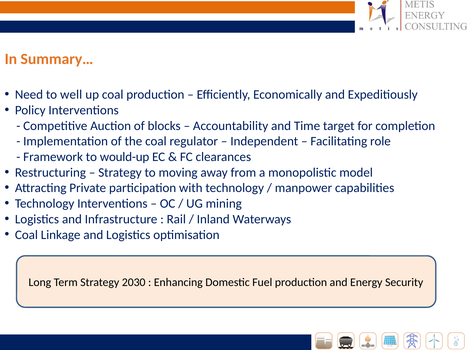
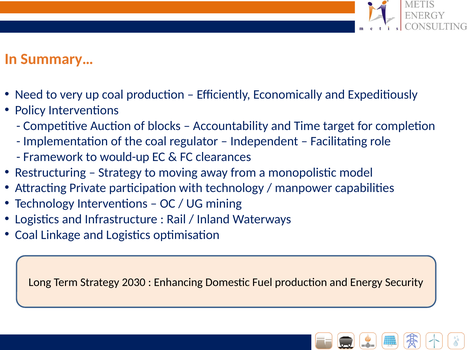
well: well -> very (71, 95)
